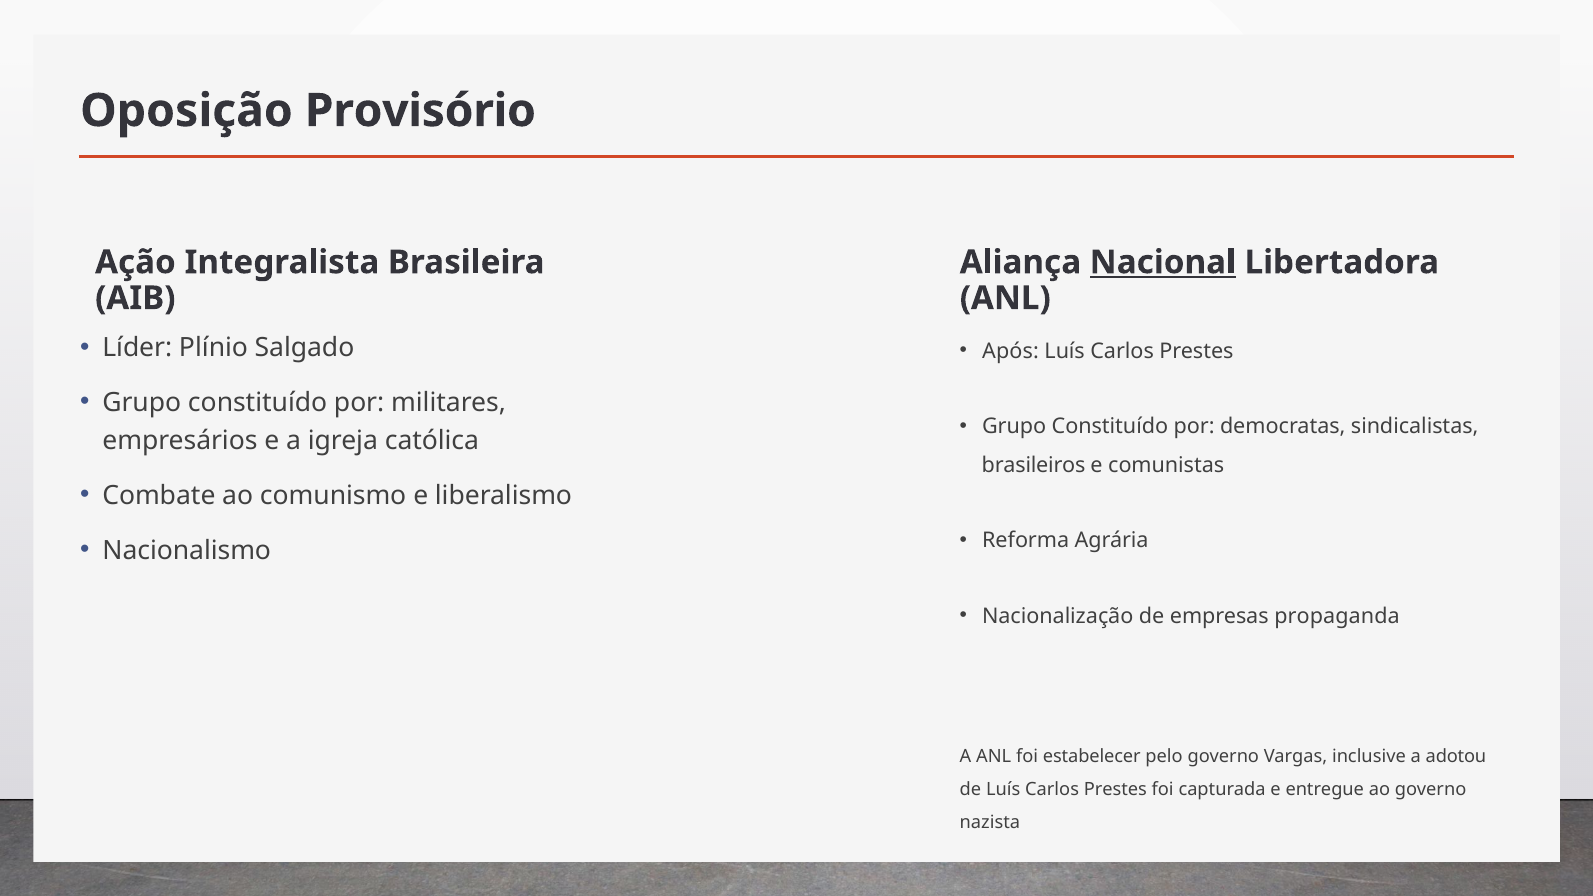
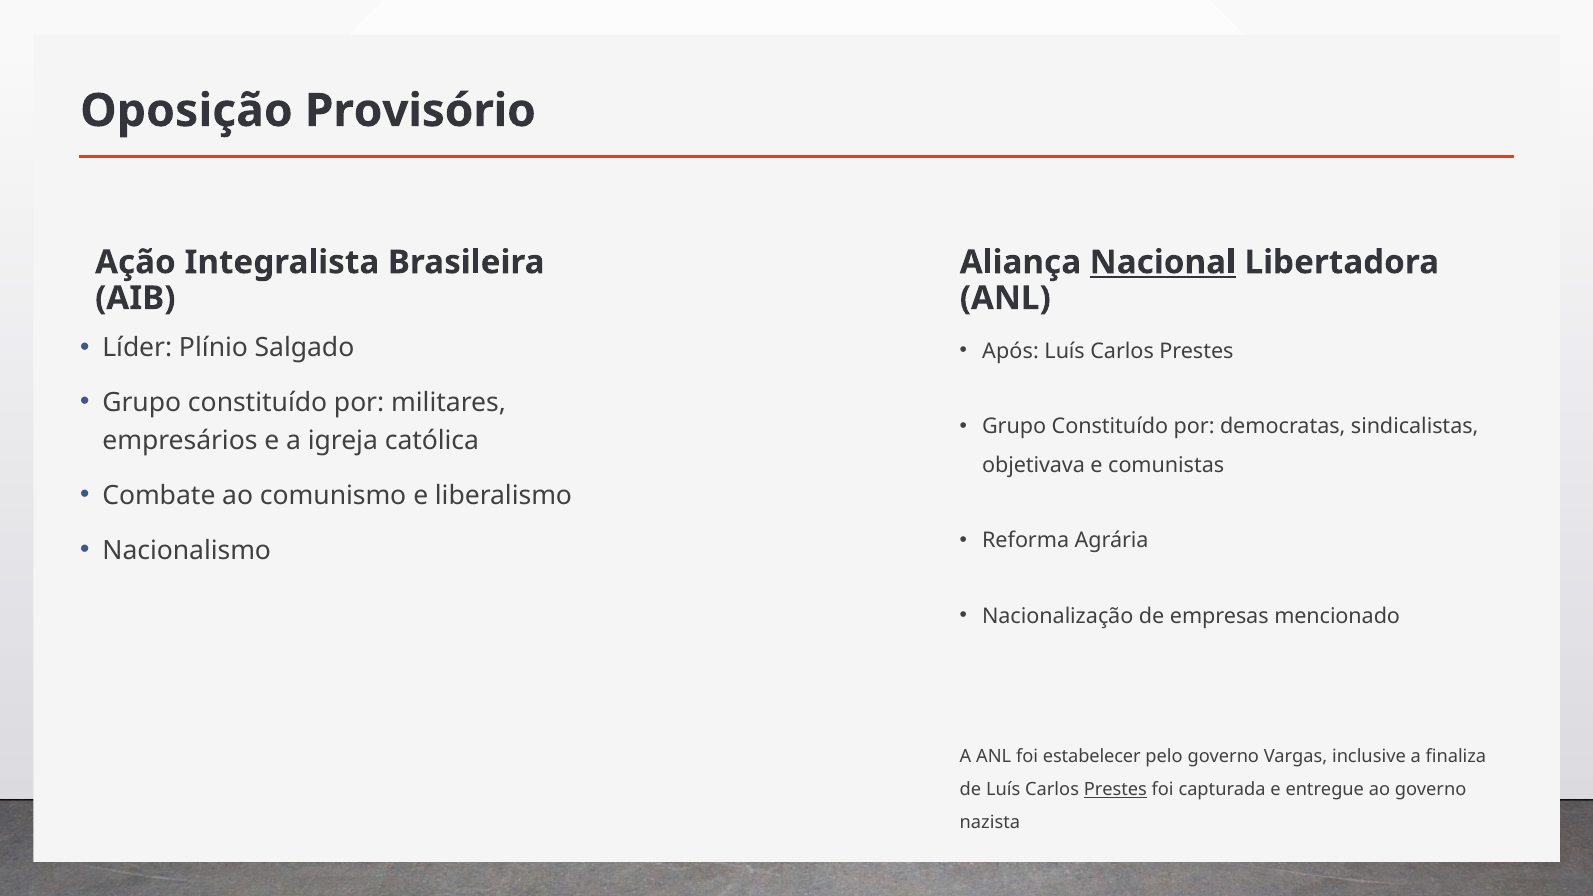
brasileiros: brasileiros -> objetivava (1034, 465)
propaganda: propaganda -> mencionado (1337, 616)
adotou: adotou -> finaliza (1456, 757)
Prestes underline: none -> present (1115, 789)
